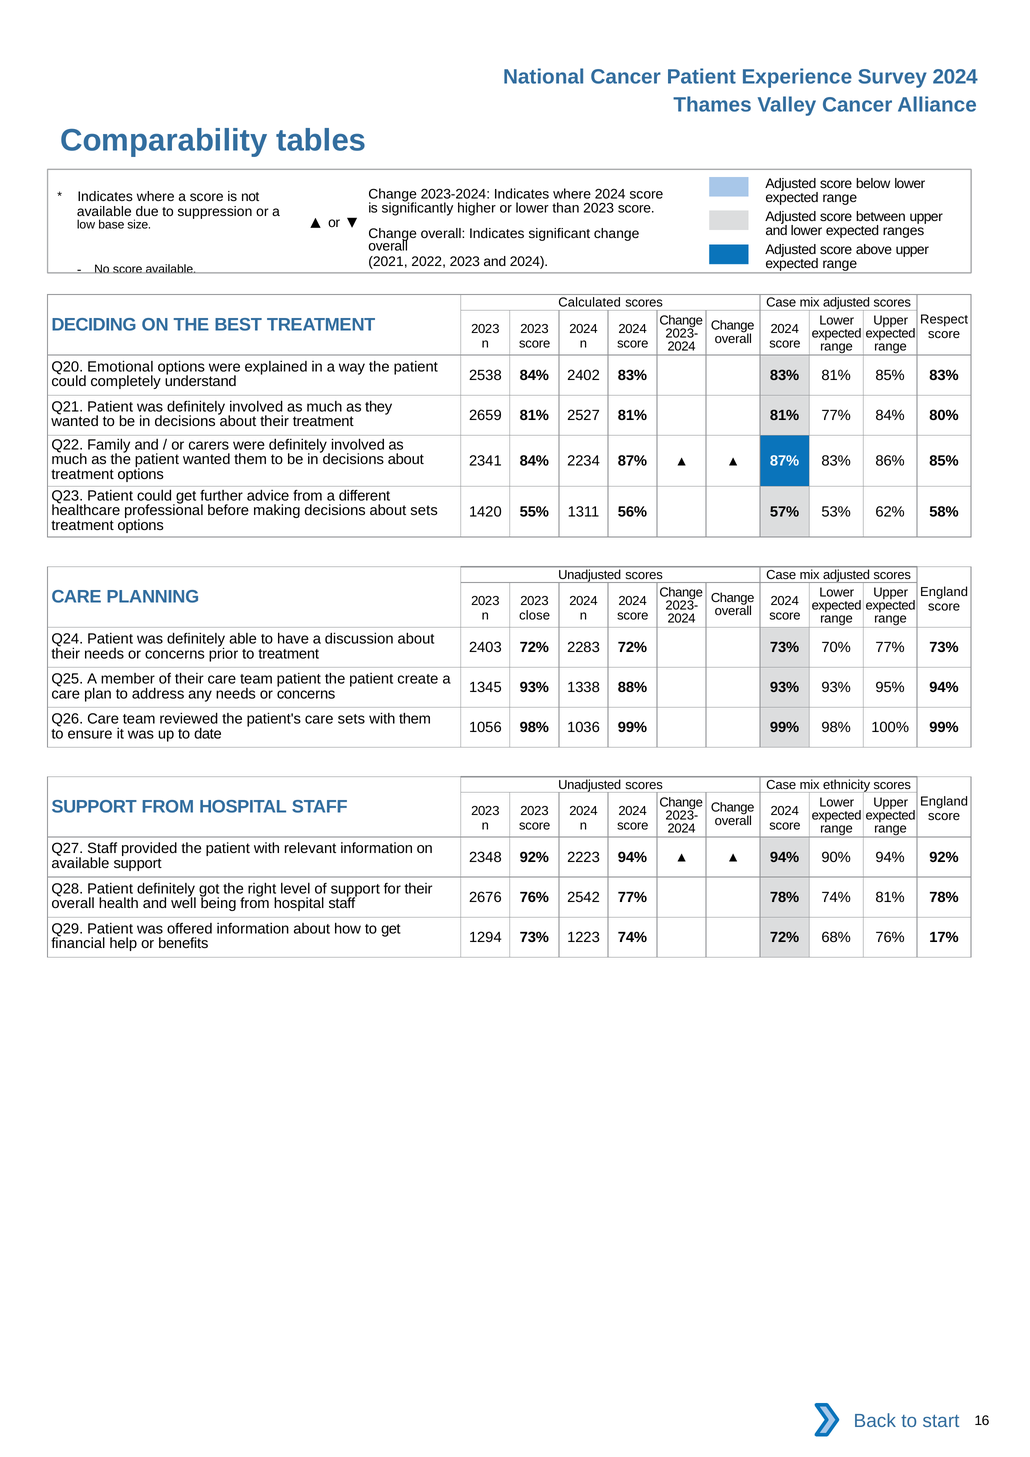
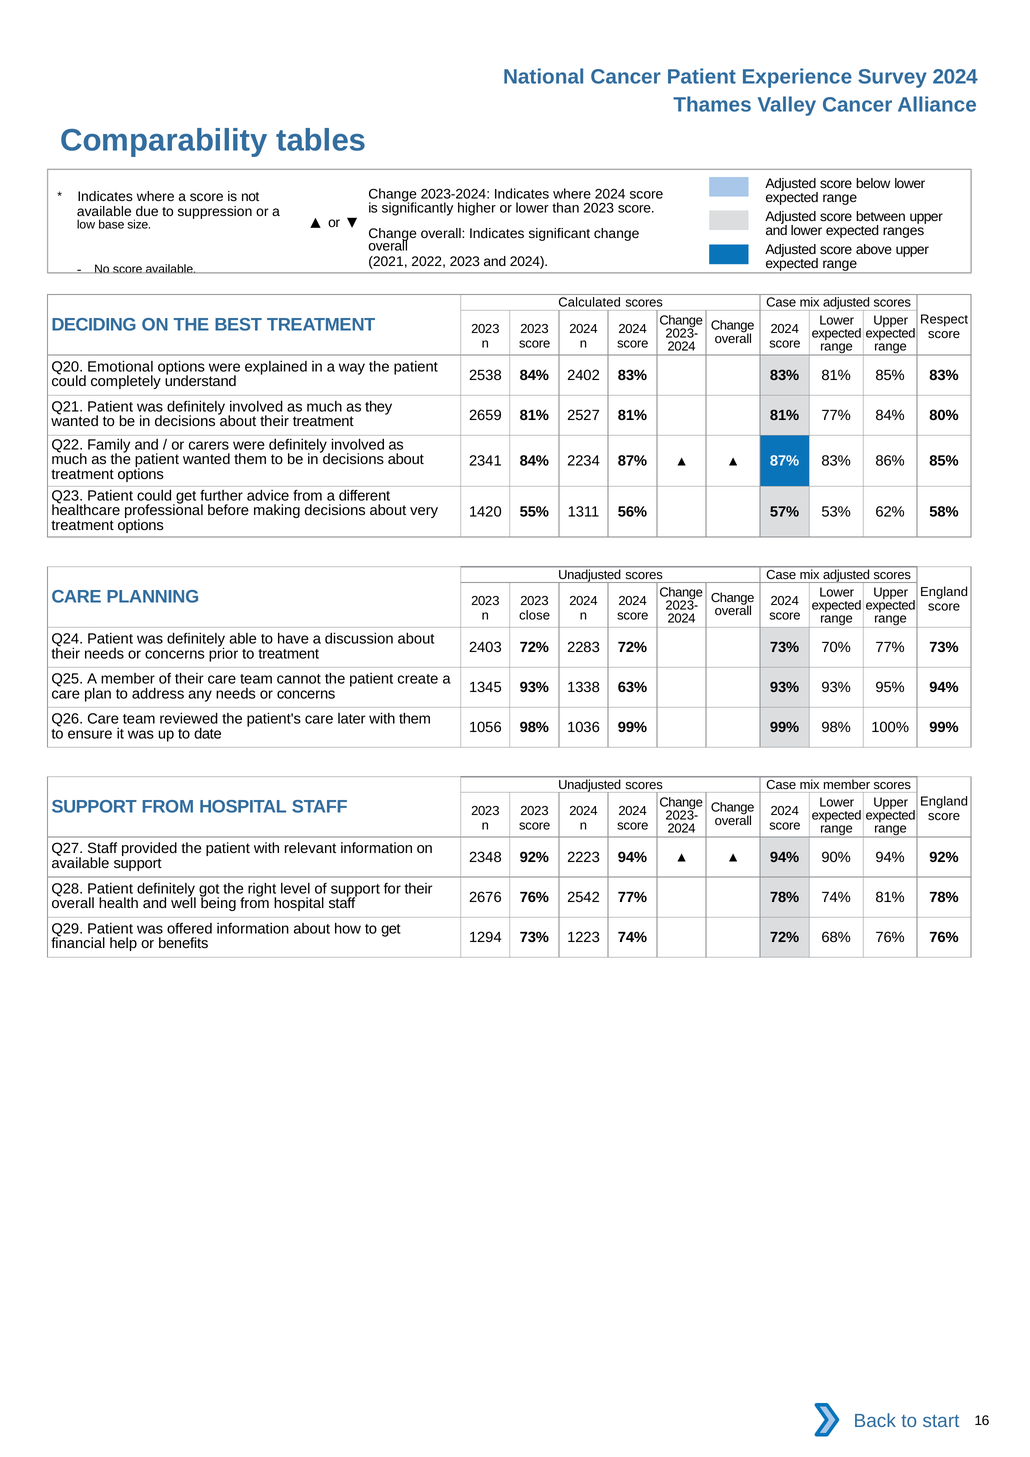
about sets: sets -> very (424, 511)
team patient: patient -> cannot (299, 679)
88%: 88% -> 63% (632, 688)
care sets: sets -> later (351, 719)
mix ethnicity: ethnicity -> member (847, 786)
76% 17%: 17% -> 76% (944, 938)
